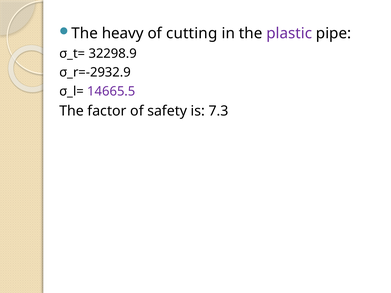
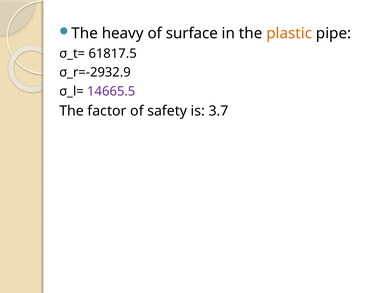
cutting: cutting -> surface (192, 33)
plastic colour: purple -> orange (289, 33)
32298.9: 32298.9 -> 61817.5 (113, 54)
7.3: 7.3 -> 3.7 (219, 111)
